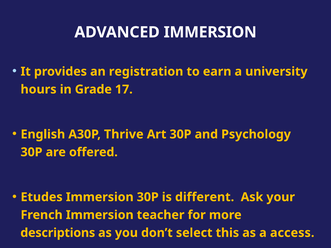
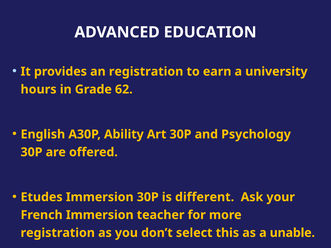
ADVANCED IMMERSION: IMMERSION -> EDUCATION (210, 32)
17: 17 -> 62 (124, 89)
Thrive: Thrive -> Ability (124, 134)
descriptions: descriptions -> registration (58, 233)
access: access -> unable (292, 233)
